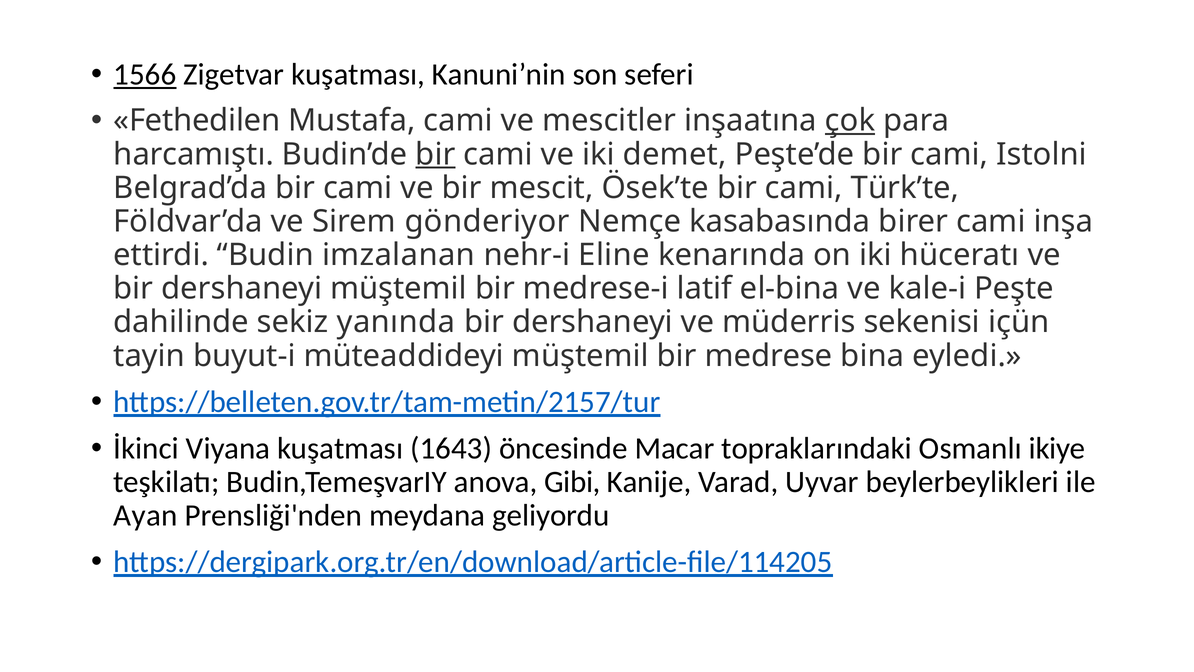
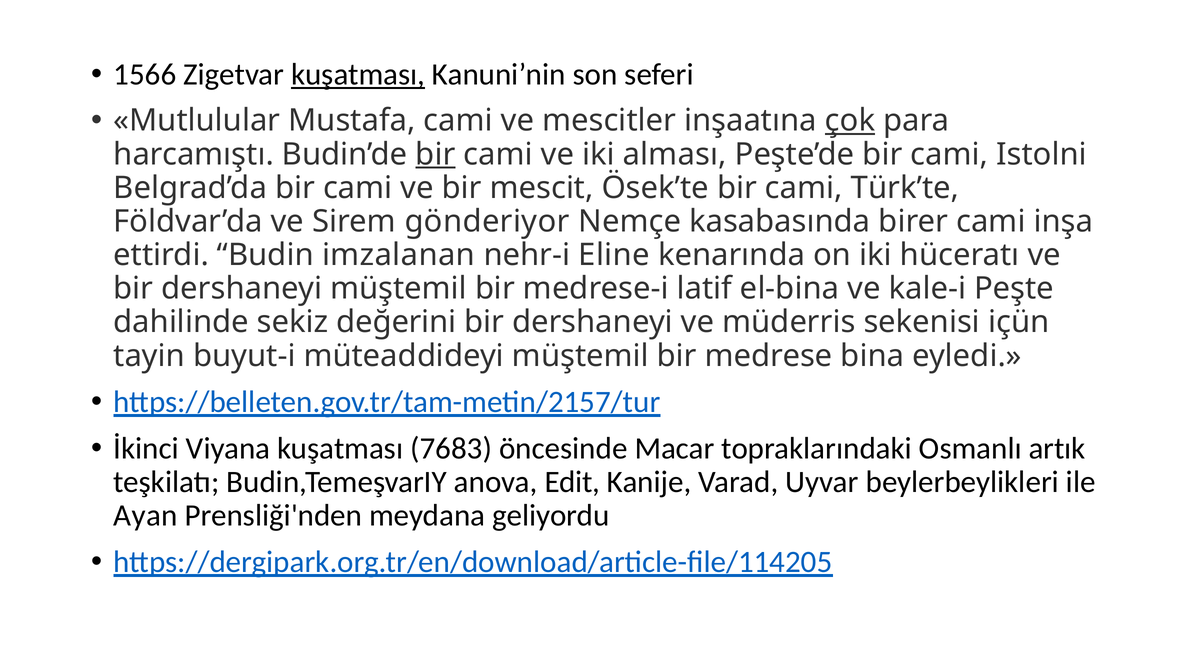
1566 underline: present -> none (145, 75)
kuşatması underline: none -> present (358, 75)
Fethedilen: Fethedilen -> Mutlulular (197, 121)
demet: demet -> alması (675, 154)
yanında: yanında -> değerini (396, 322)
1643: 1643 -> 7683 (451, 448)
ikiye: ikiye -> artık (1057, 448)
Gibi: Gibi -> Edit (572, 482)
